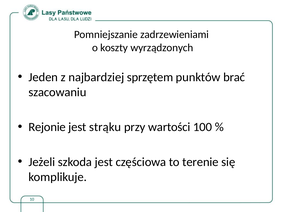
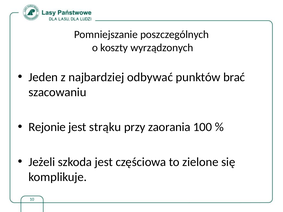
zadrzewieniami: zadrzewieniami -> poszczególnych (175, 35)
sprzętem: sprzętem -> odbywać (150, 77)
wartości: wartości -> zaorania (169, 127)
terenie: terenie -> zielone (200, 162)
